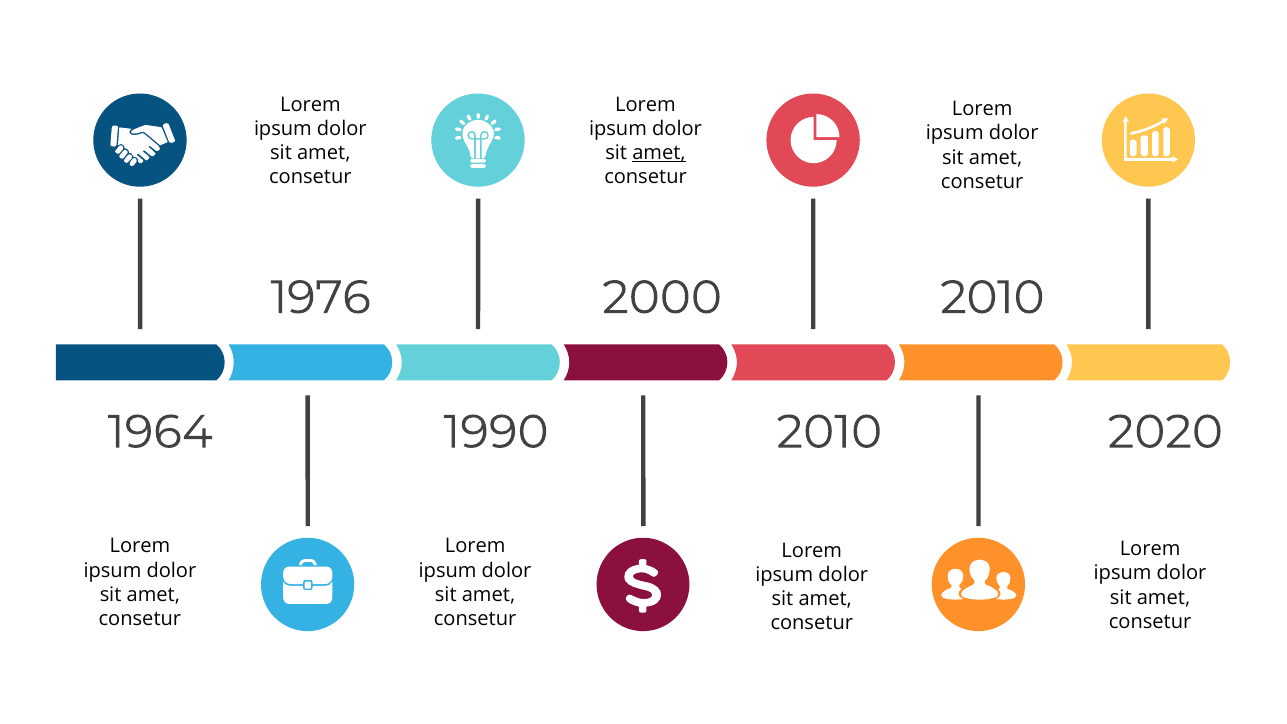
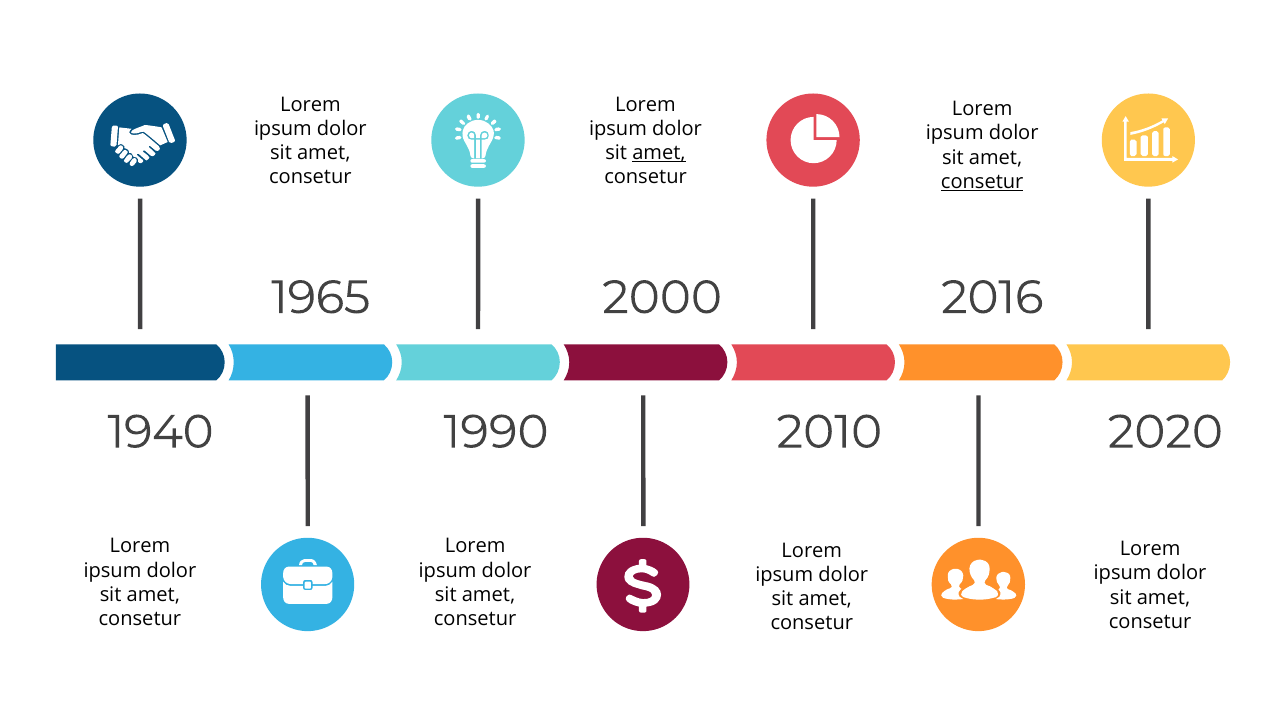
consetur underline: none -> present (982, 182)
1976: 1976 -> 1965 (321, 298)
2010: 2010 -> 2016 (992, 298)
1964: 1964 -> 1940 (161, 432)
